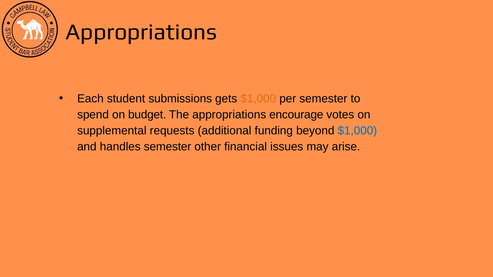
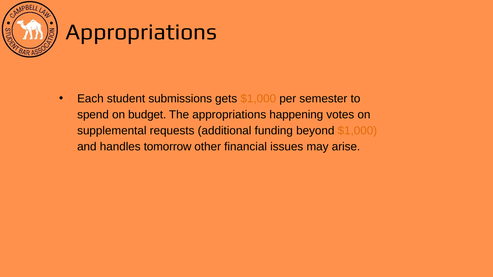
encourage: encourage -> happening (296, 115)
$1,000 colour: blue -> orange (357, 131)
handles semester: semester -> tomorrow (168, 147)
